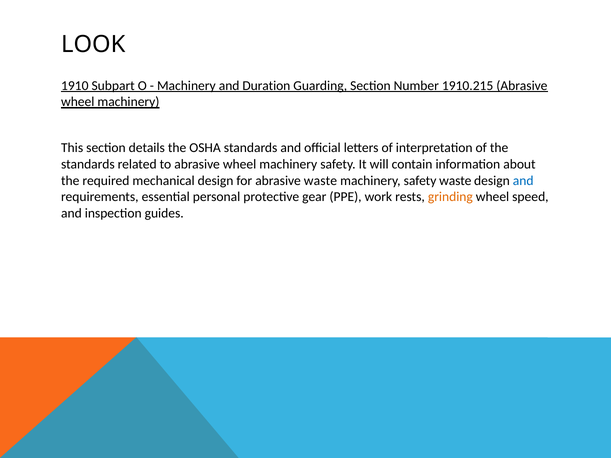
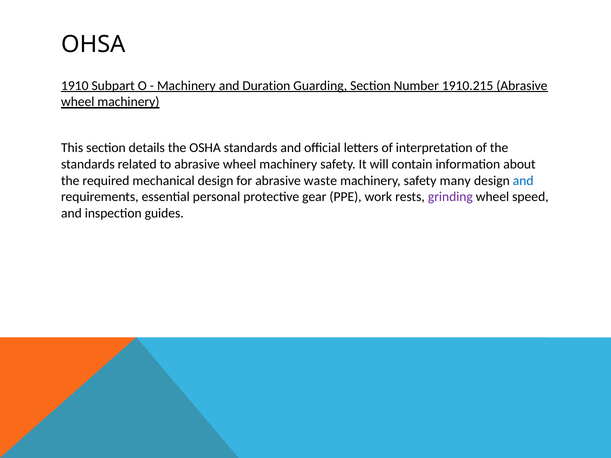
LOOK: LOOK -> OHSA (93, 44)
safety waste: waste -> many (455, 181)
grinding colour: orange -> purple (450, 197)
